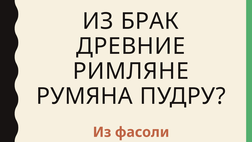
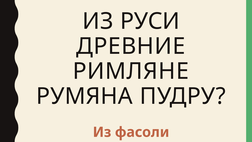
БРАК: БРАК -> РУСИ (150, 21)
